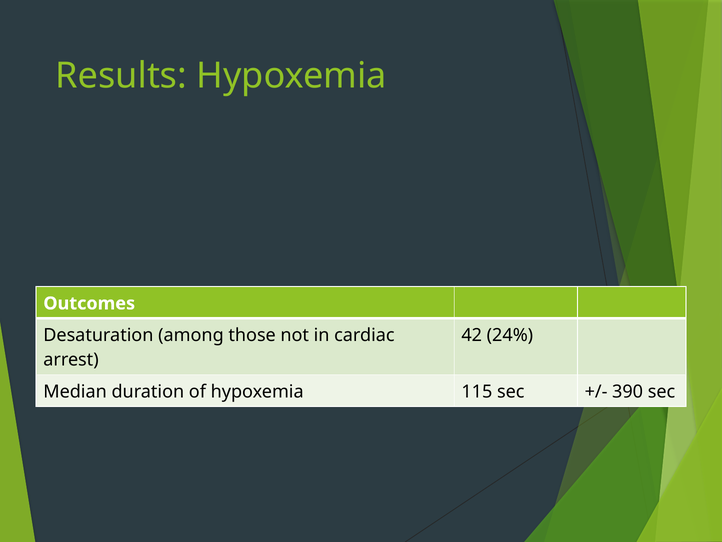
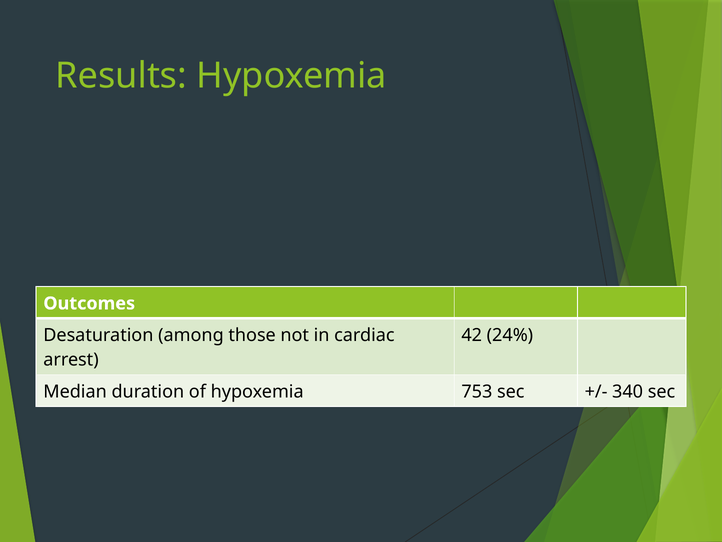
115: 115 -> 753 (477, 391)
390: 390 -> 340 (628, 391)
